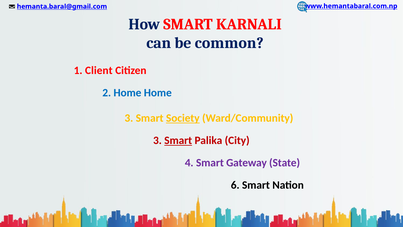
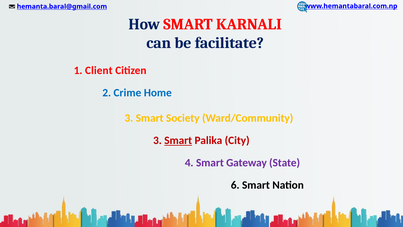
common: common -> facilitate (229, 43)
2 Home: Home -> Crime (127, 93)
Society underline: present -> none (183, 118)
